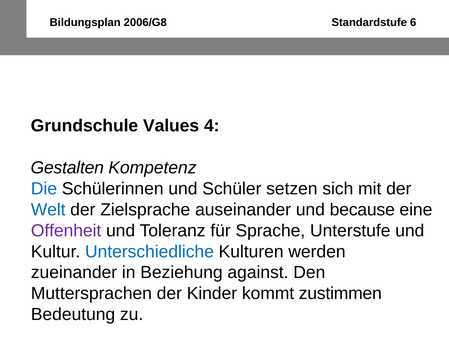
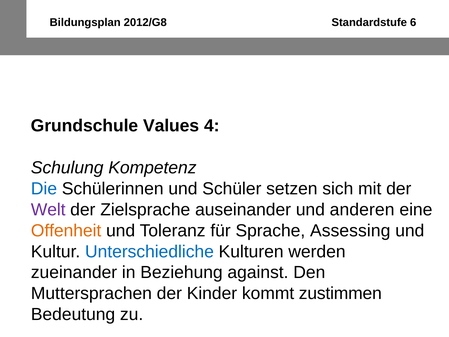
2006/G8: 2006/G8 -> 2012/G8 (145, 23)
Gestalten: Gestalten -> Schulung (67, 168)
Welt colour: blue -> purple (48, 209)
because: because -> anderen (362, 209)
Offenheit colour: purple -> orange (66, 230)
Unterstufe: Unterstufe -> Assessing (350, 230)
